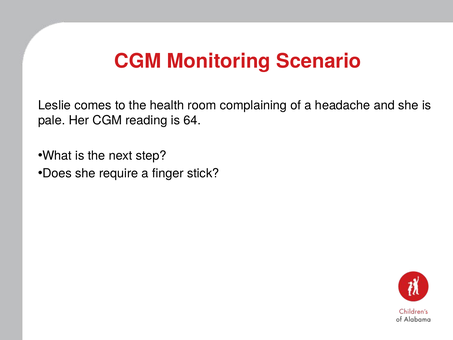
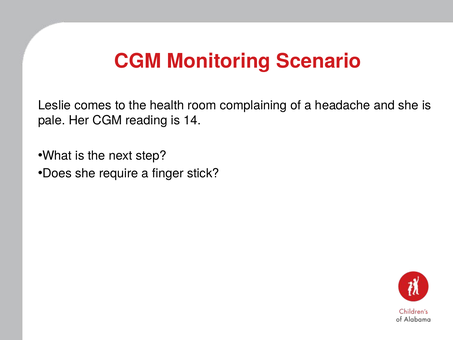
64: 64 -> 14 (192, 120)
